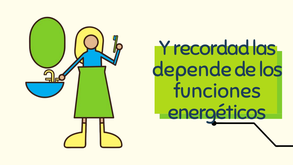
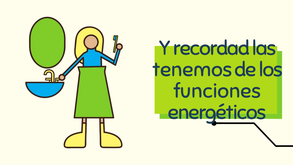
depende: depende -> tenemos (192, 70)
